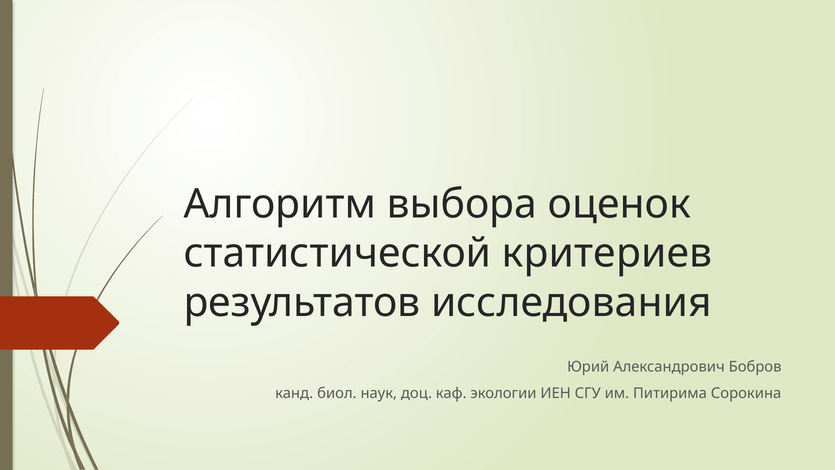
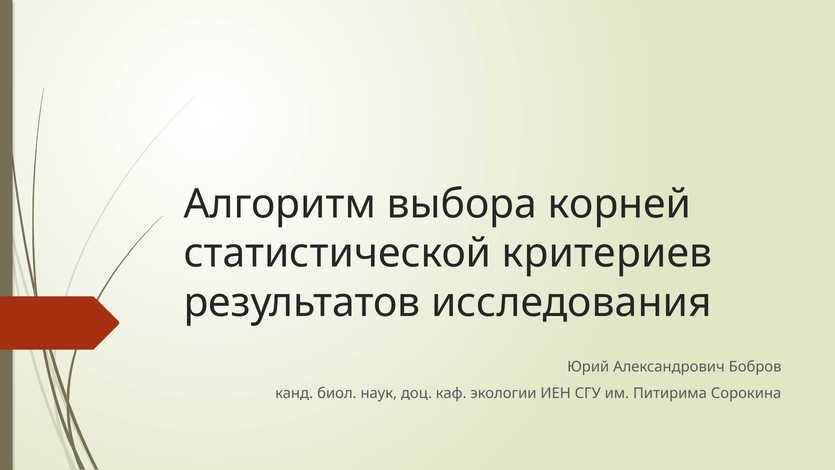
оценок: оценок -> корней (619, 204)
